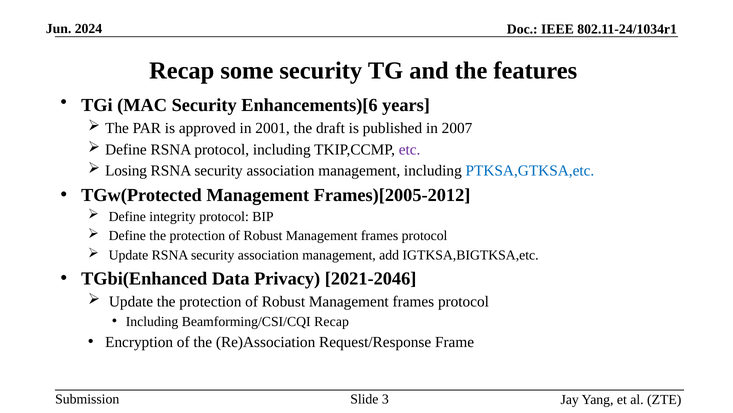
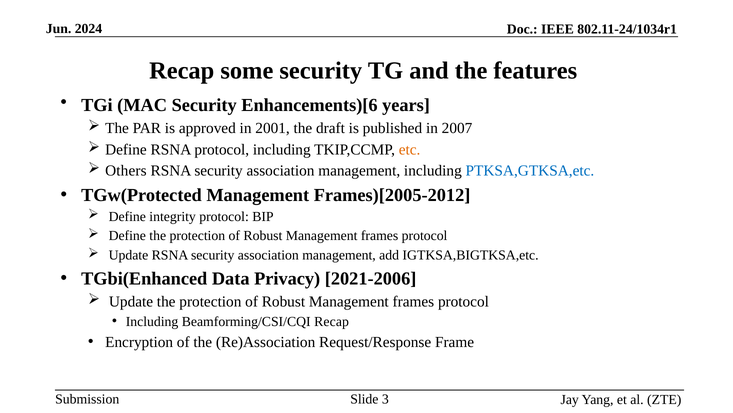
etc colour: purple -> orange (410, 149)
Losing: Losing -> Others (126, 171)
2021-2046: 2021-2046 -> 2021-2006 (371, 278)
